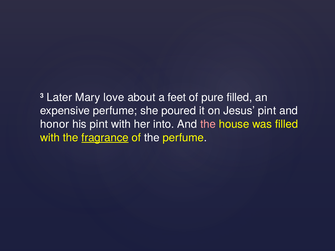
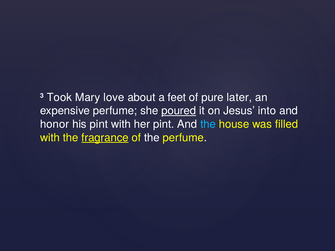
Later: Later -> Took (59, 98)
pure filled: filled -> later (239, 98)
poured underline: none -> present (179, 111)
Jesus pint: pint -> into (267, 111)
her into: into -> pint (164, 124)
the colour: pink -> light blue (208, 124)
